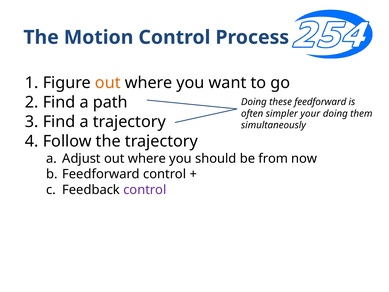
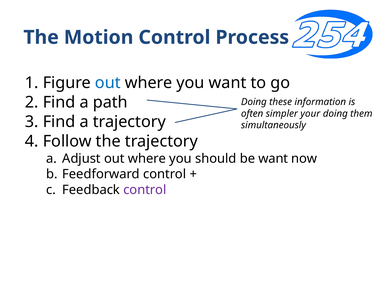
out colour: orange -> blue (108, 83)
these feedforward: feedforward -> information (320, 102)
be from: from -> want (273, 158)
